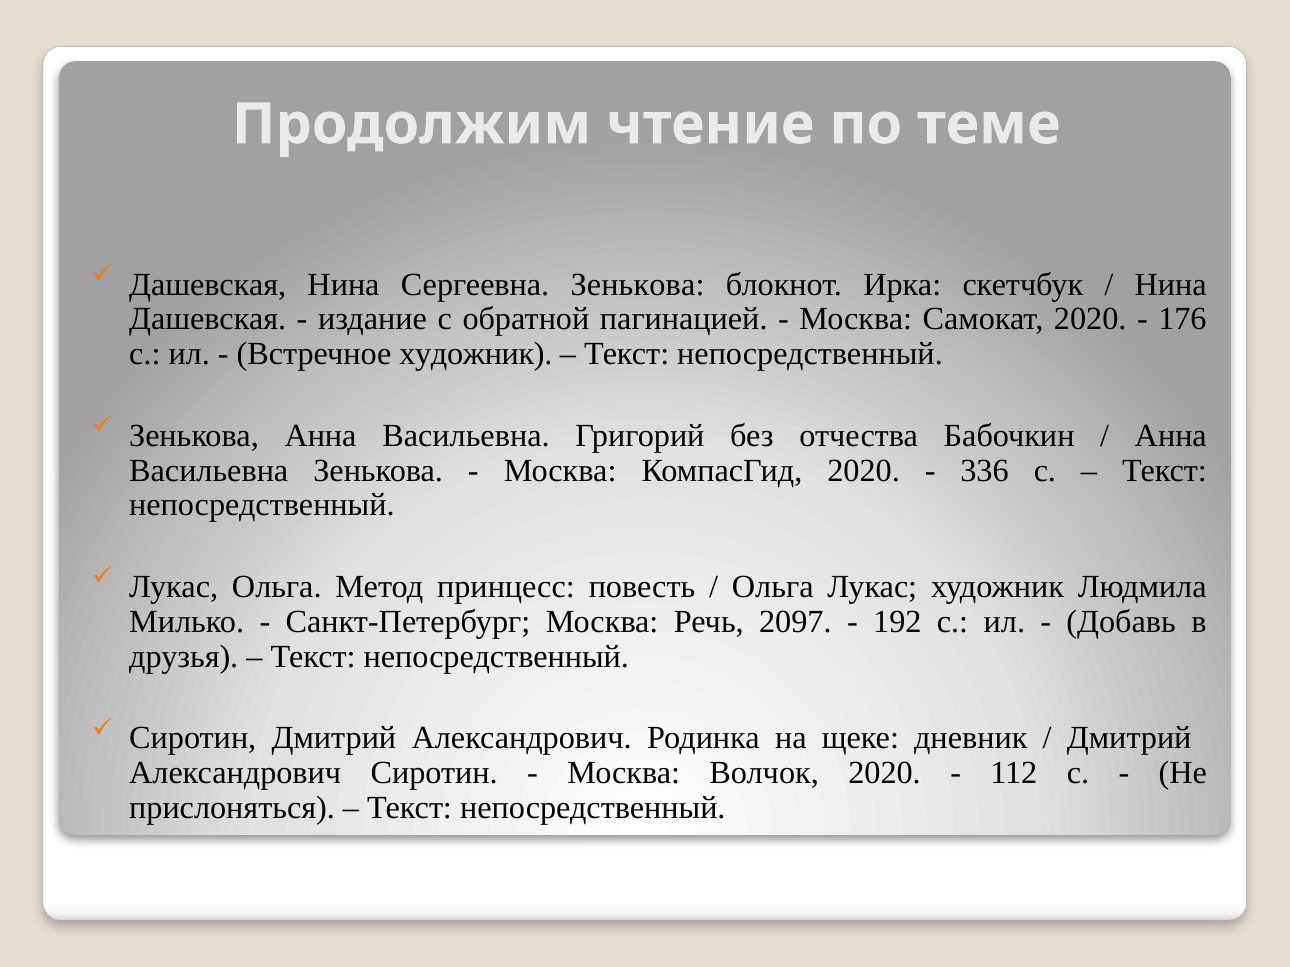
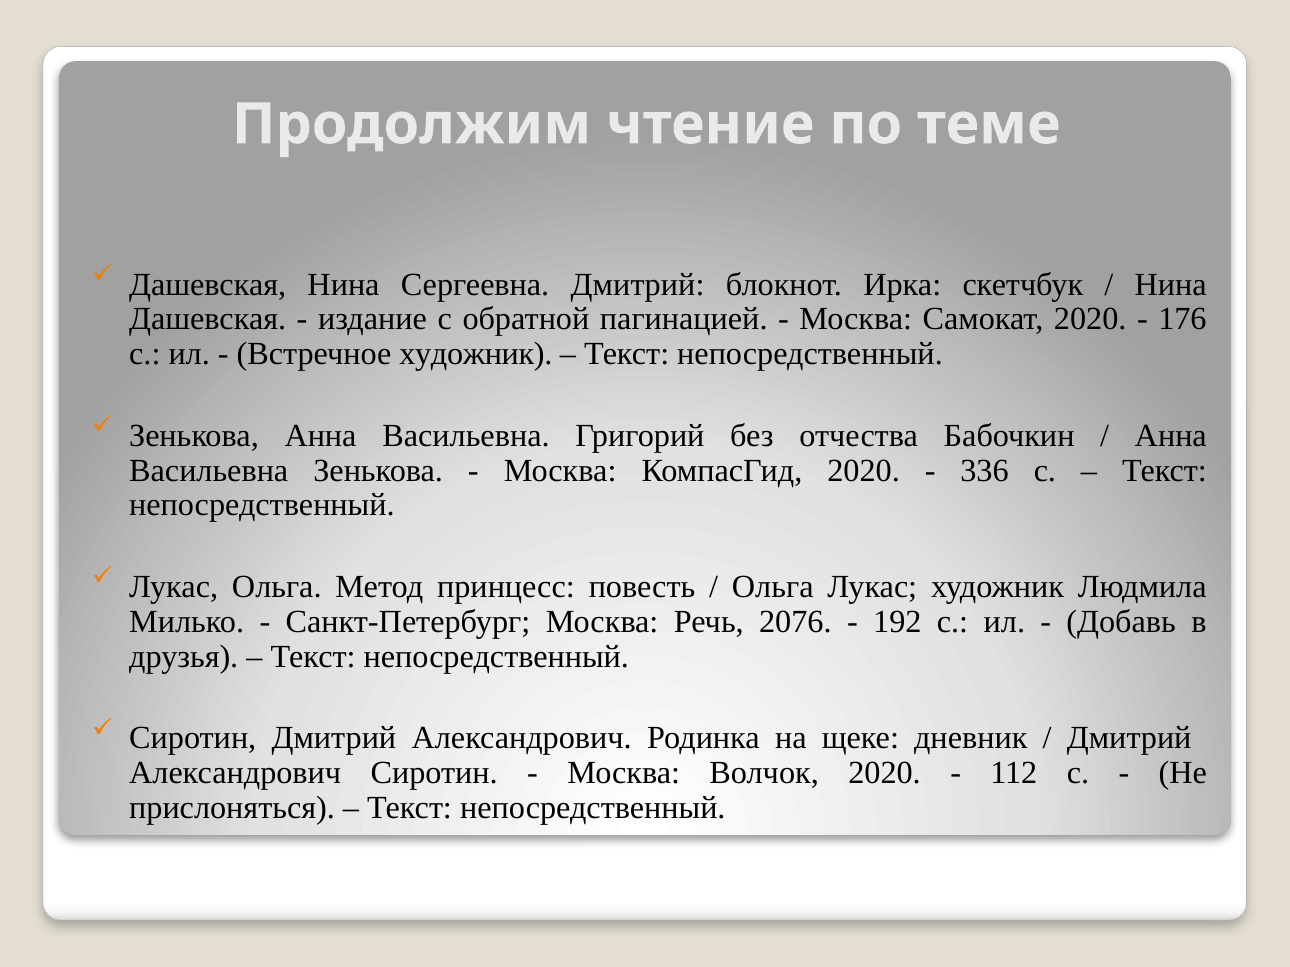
Сергеевна Зенькова: Зенькова -> Дмитрий (638, 285)
2097: 2097 -> 2076 (795, 622)
